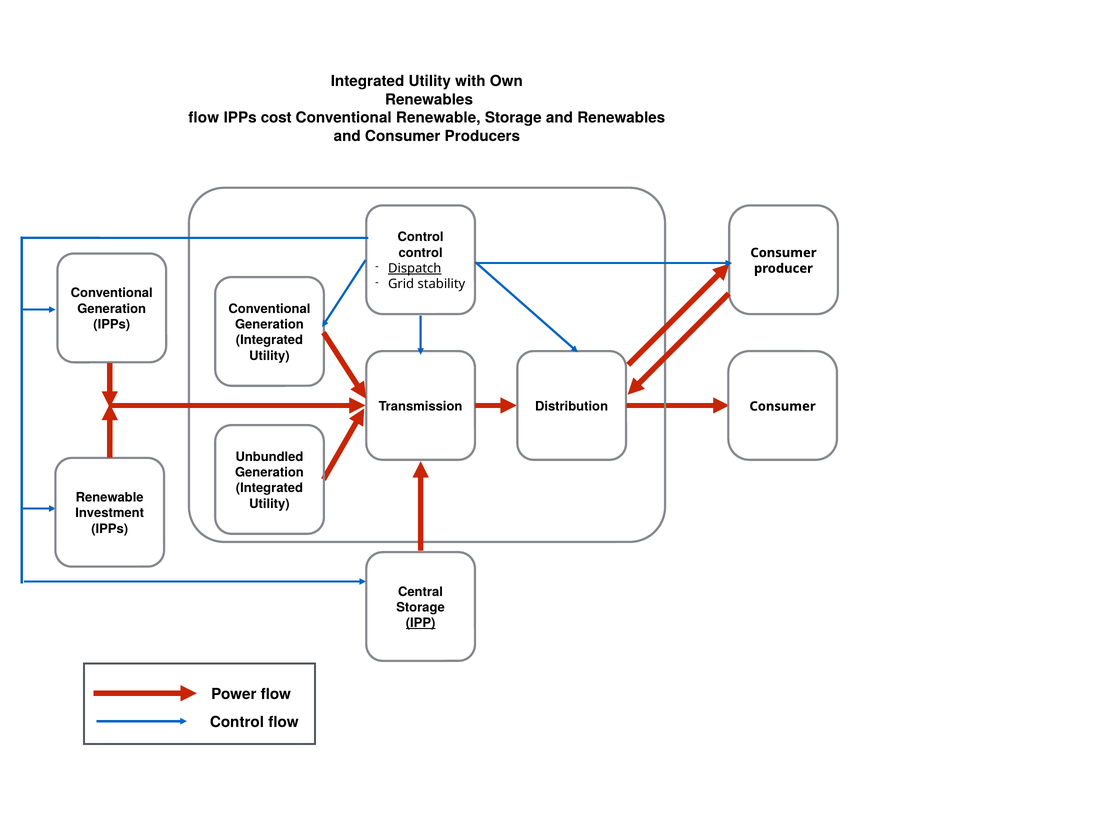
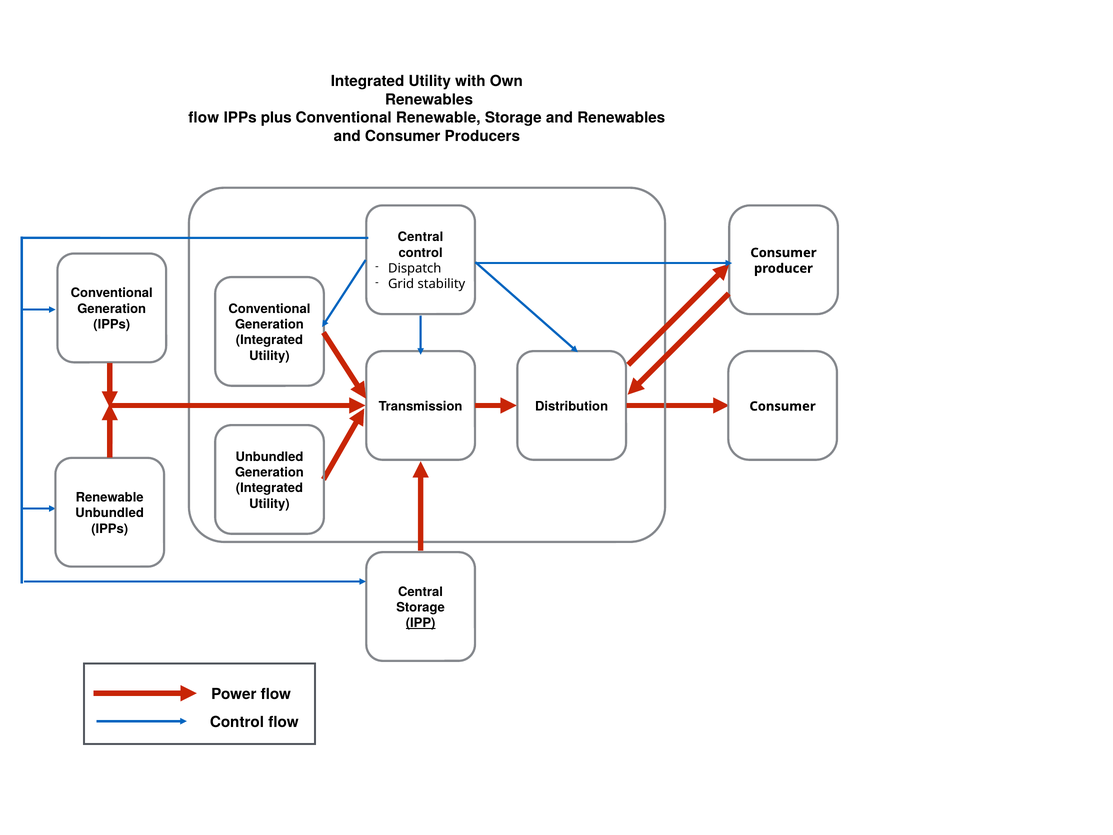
cost: cost -> plus (276, 118)
Control: Control -> Central (421, 237)
Dispatch underline: present -> none (415, 268)
Investment: Investment -> Unbundled (110, 513)
